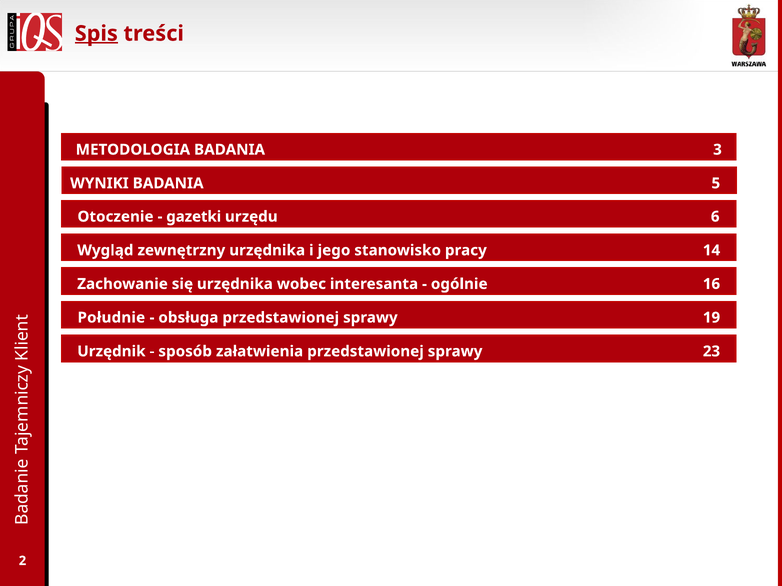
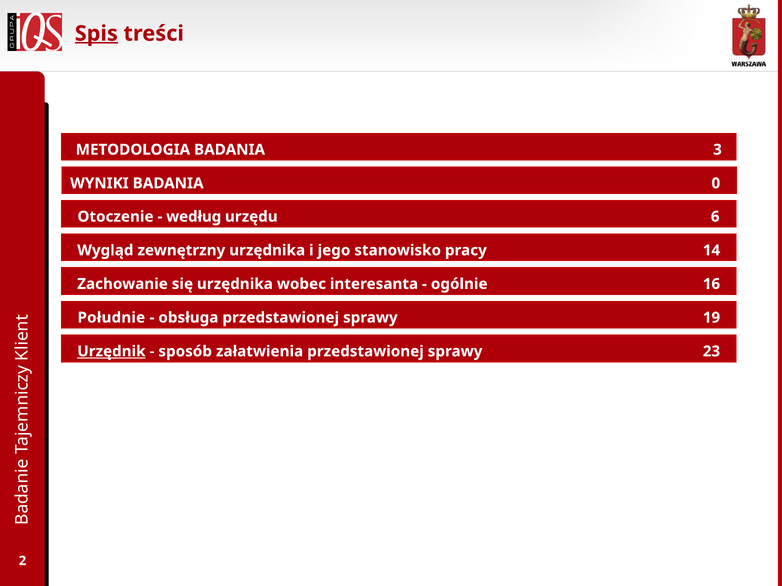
5: 5 -> 0 (716, 183)
gazetki: gazetki -> według (194, 217)
Urzędnik underline: none -> present (111, 352)
